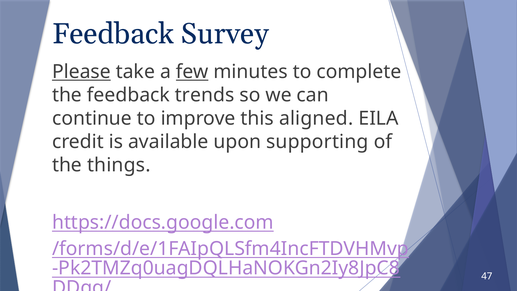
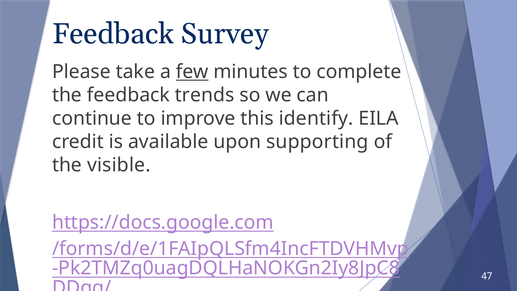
Please underline: present -> none (81, 72)
aligned: aligned -> identify (316, 118)
things: things -> visible (119, 165)
